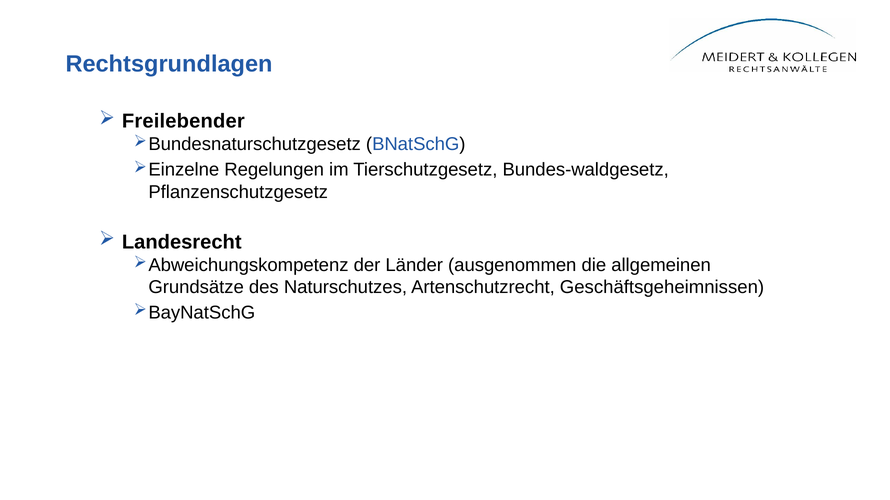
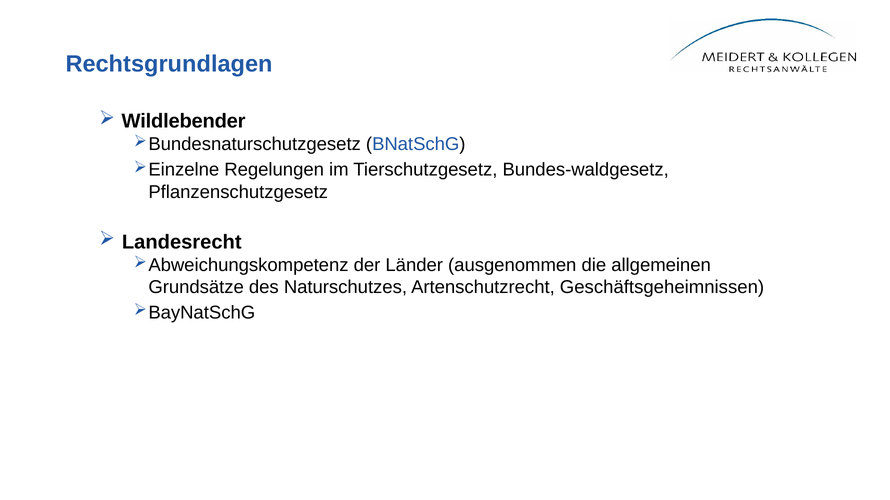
Freilebender: Freilebender -> Wildlebender (184, 121)
